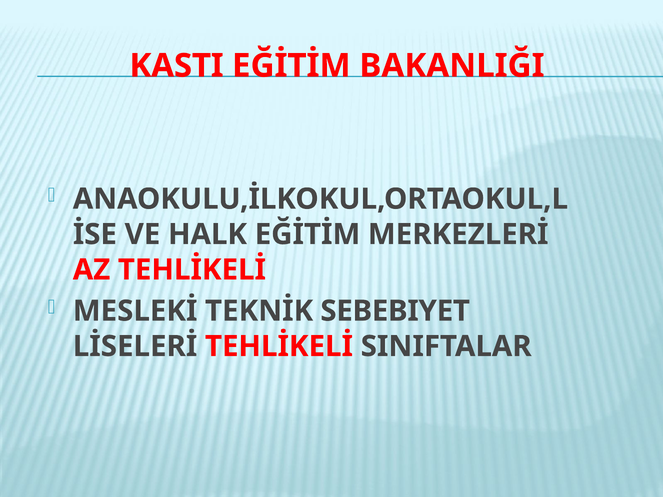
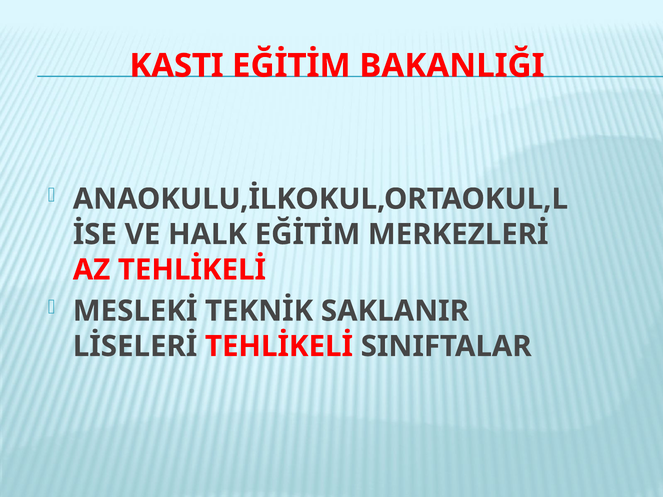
SEBEBIYET: SEBEBIYET -> SAKLANIR (395, 311)
